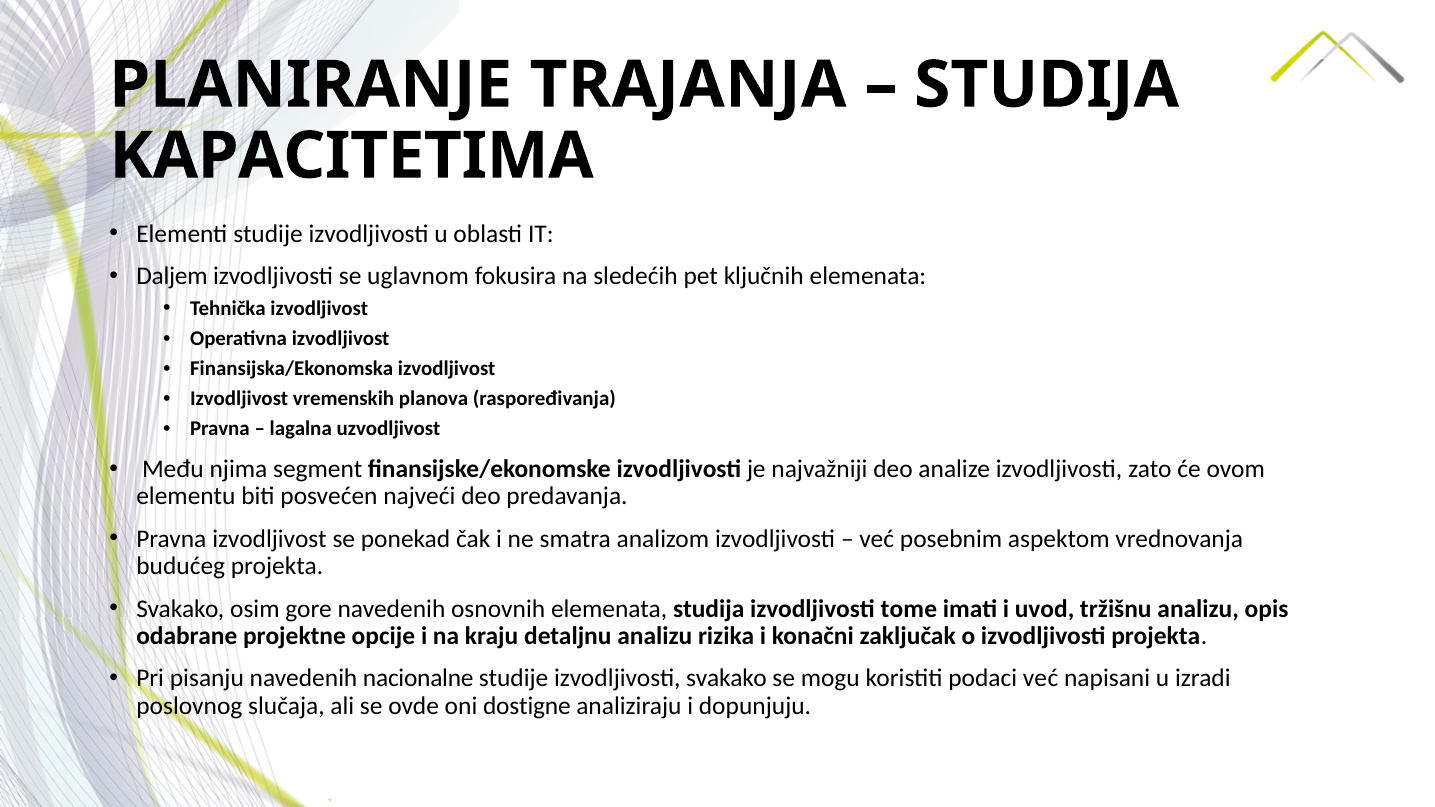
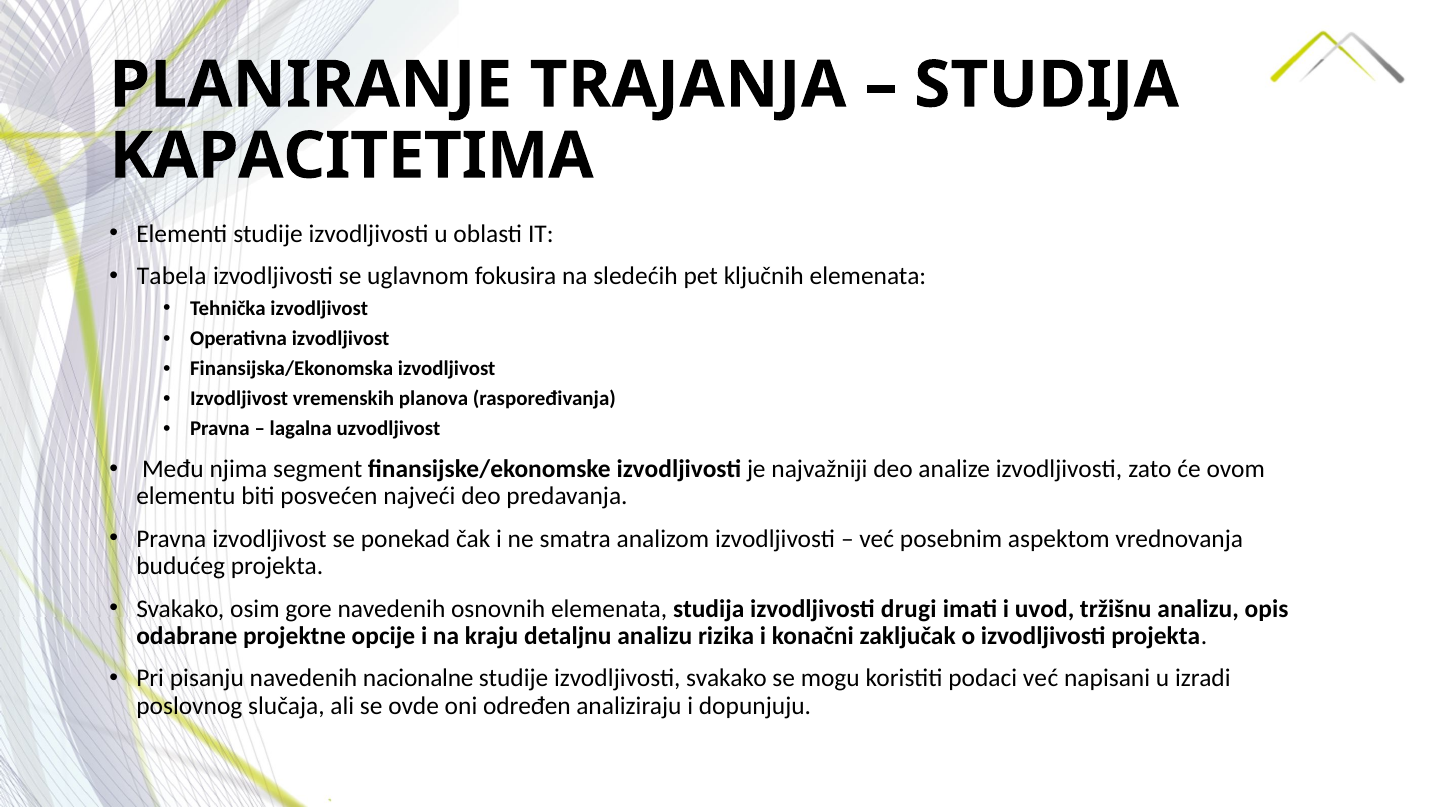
Daljem: Daljem -> Tabela (172, 276)
tome: tome -> drugi (909, 609)
dostigne: dostigne -> određen (527, 706)
